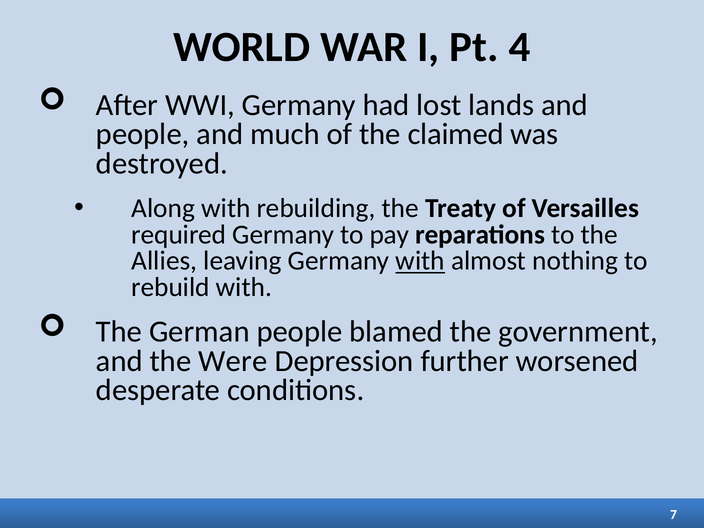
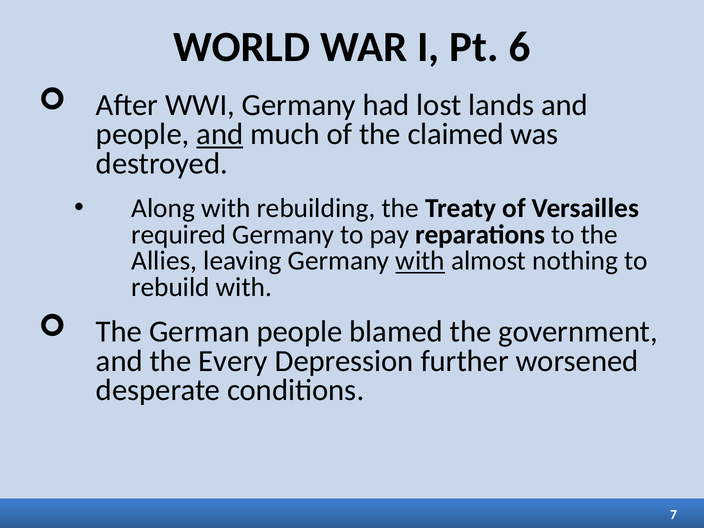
4: 4 -> 6 (519, 47)
and underline: none -> present (220, 134)
Were: Were -> Every (233, 361)
